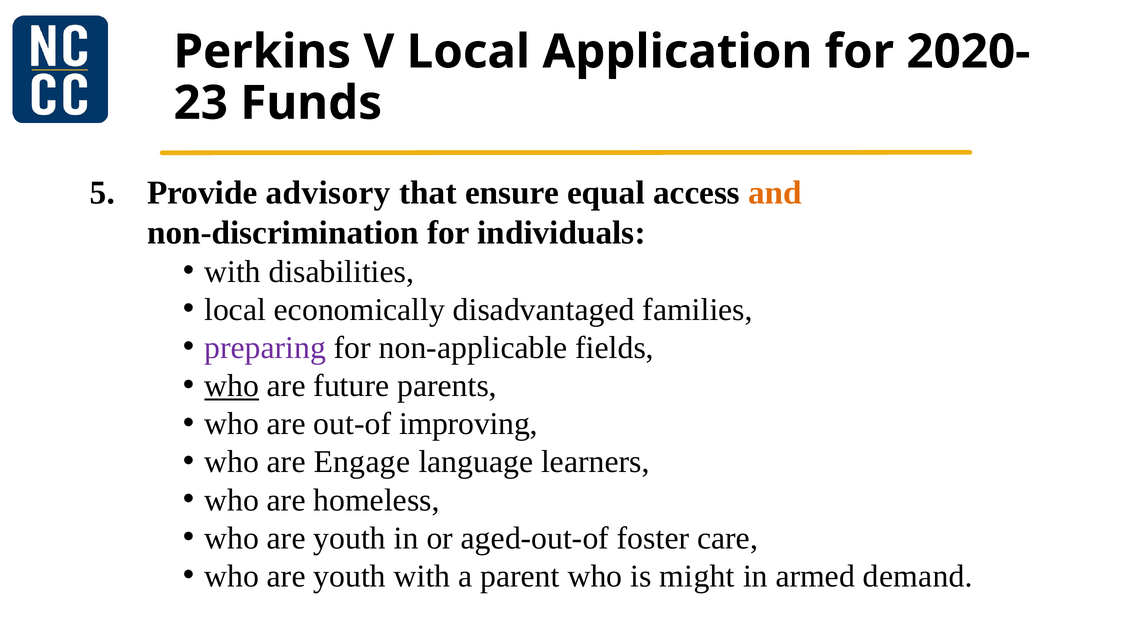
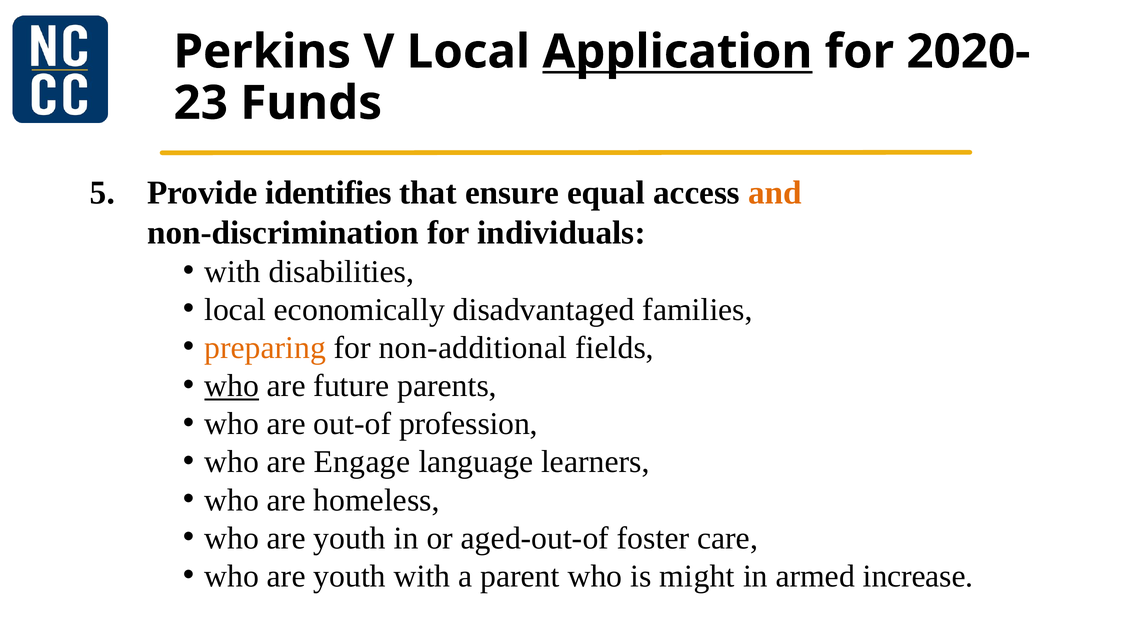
Application underline: none -> present (677, 52)
advisory: advisory -> identifies (328, 193)
preparing colour: purple -> orange (265, 348)
non-applicable: non-applicable -> non-additional (473, 348)
improving: improving -> profession (468, 424)
demand: demand -> increase (918, 577)
